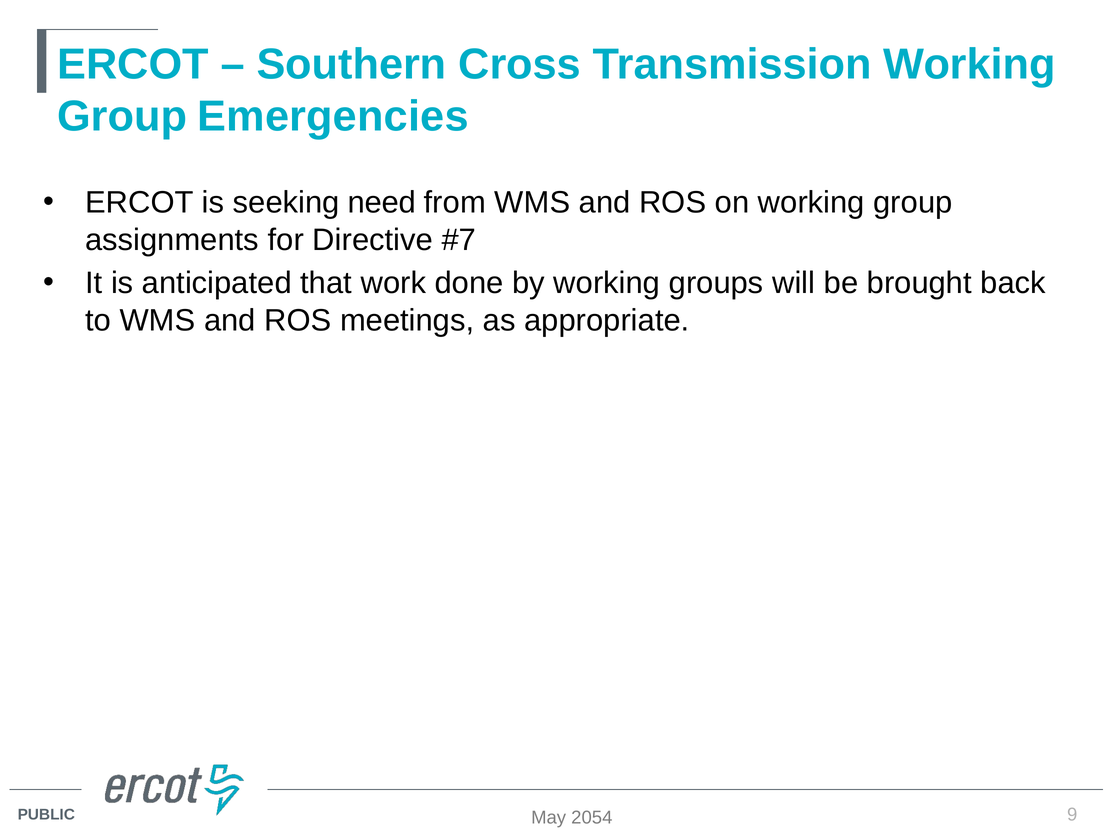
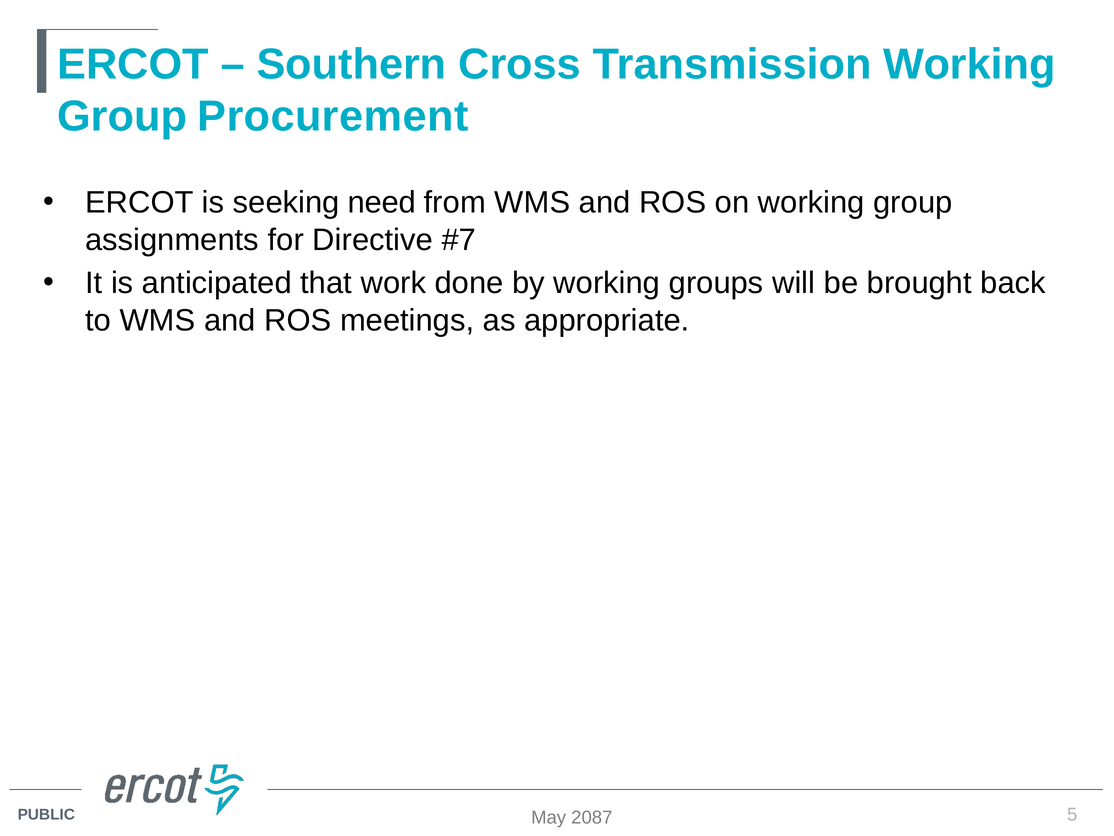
Emergencies: Emergencies -> Procurement (333, 116)
9: 9 -> 5 (1072, 814)
2054: 2054 -> 2087 (592, 817)
